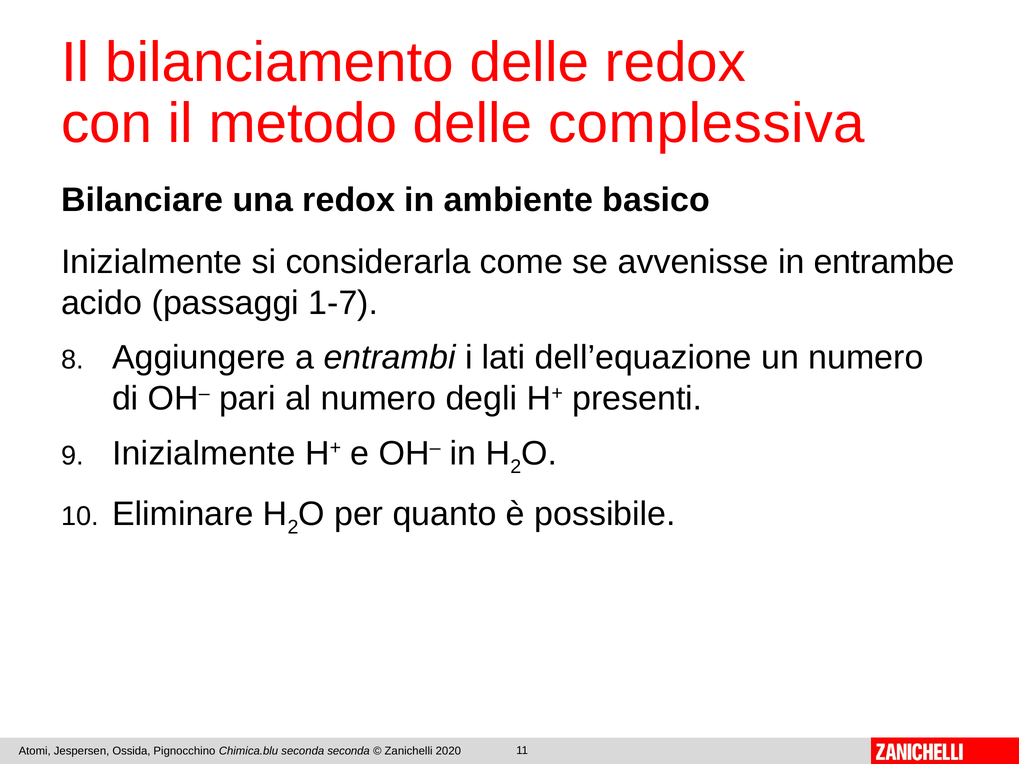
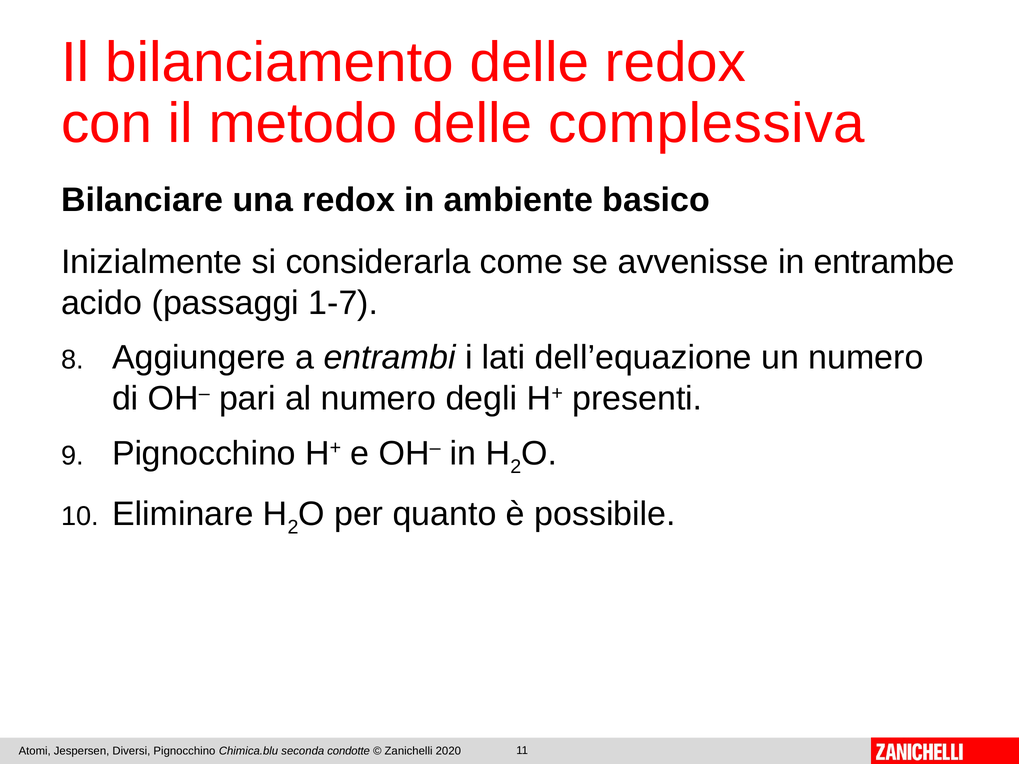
Inizialmente: Inizialmente -> Pignocchino (204, 454)
Ossida: Ossida -> Diversi (131, 751)
seconda seconda: seconda -> condotte (349, 751)
